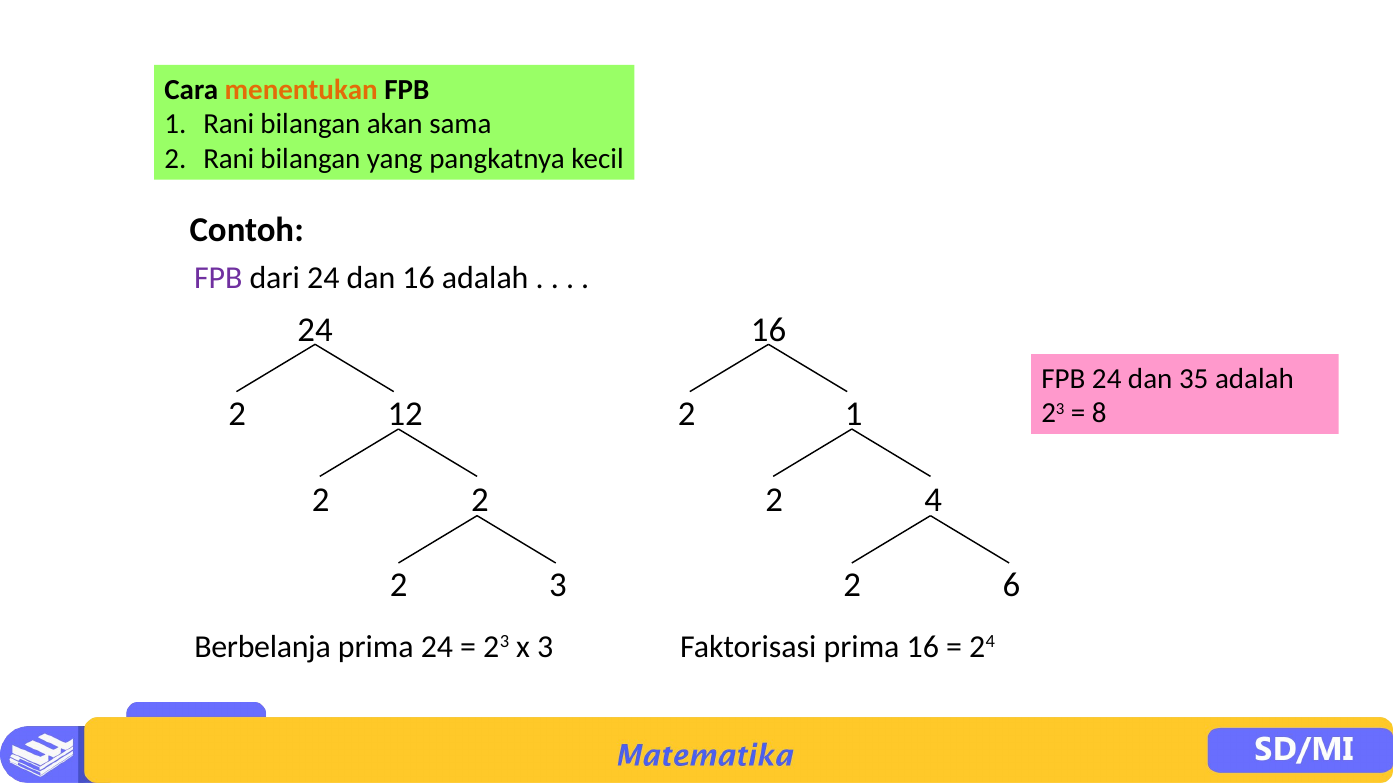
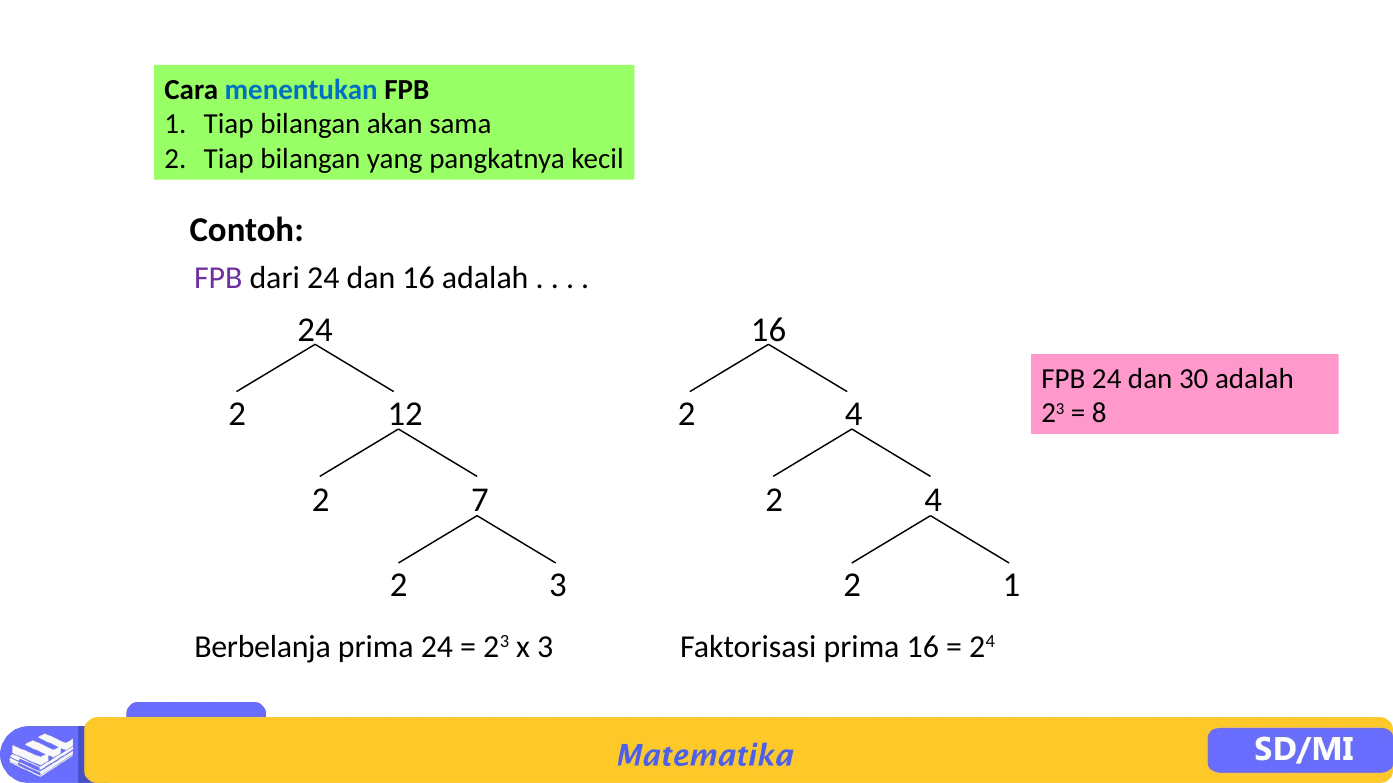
menentukan colour: orange -> blue (301, 90)
Rani: Rani -> Tiap (229, 124)
2 Rani: Rani -> Tiap (229, 159)
35: 35 -> 30 (1194, 379)
1: 1 -> 4 (854, 415)
2: 2 -> 7 (480, 500)
2 6: 6 -> 1 (1011, 585)
